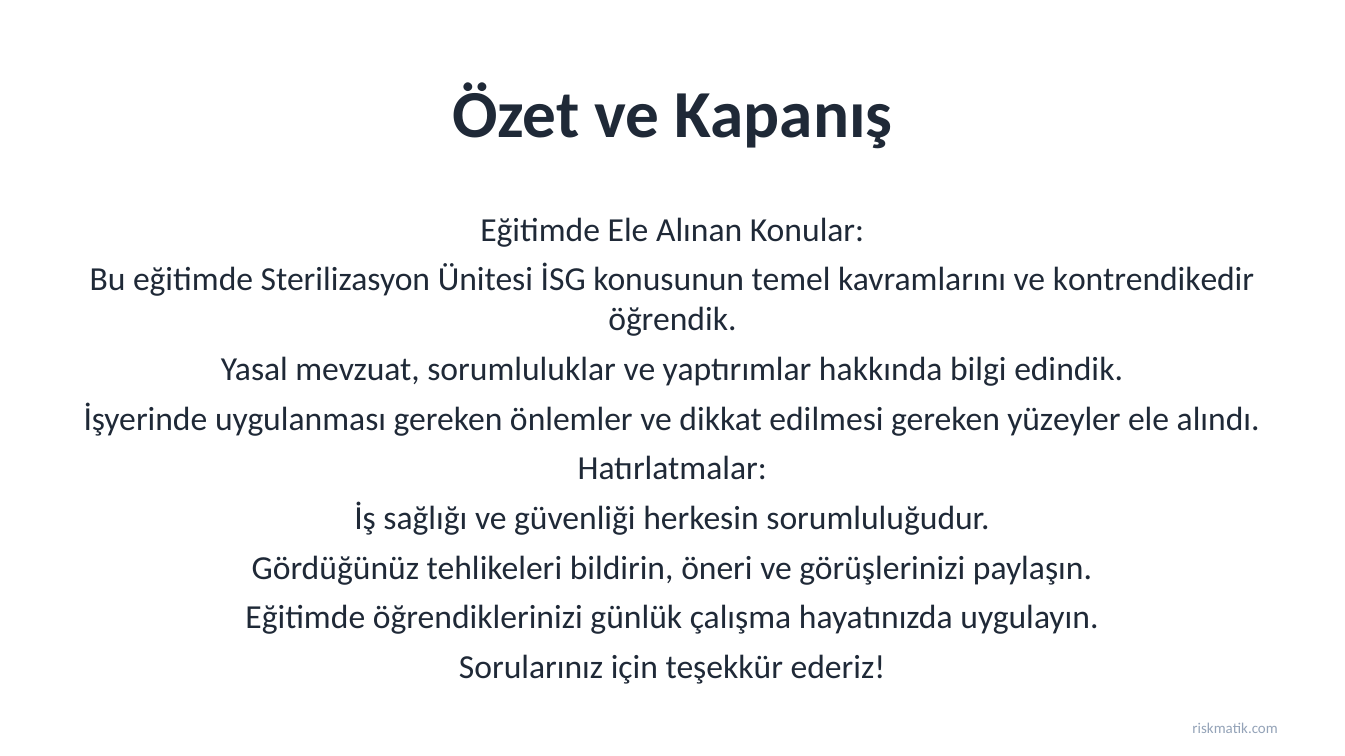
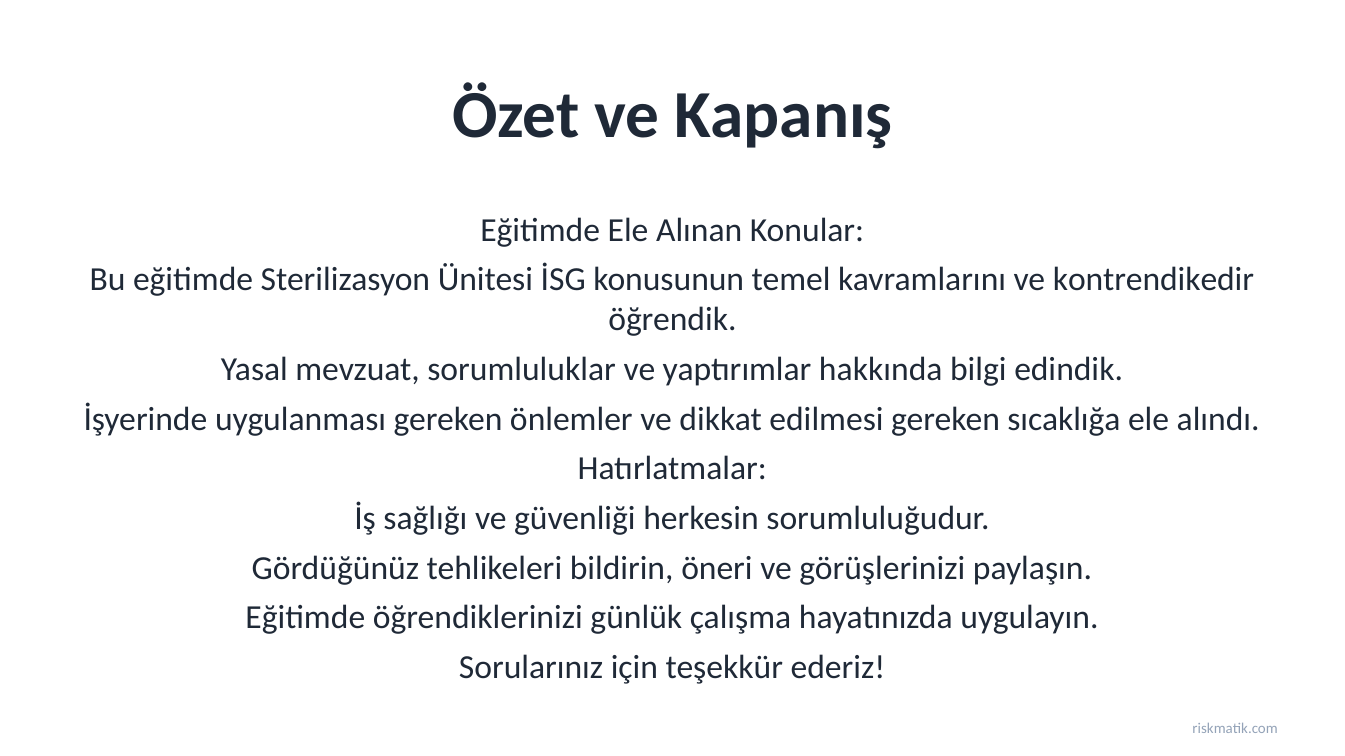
yüzeyler: yüzeyler -> sıcaklığa (1064, 419)
